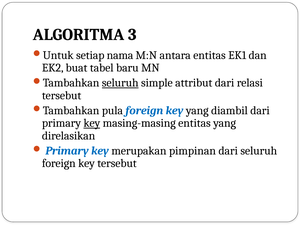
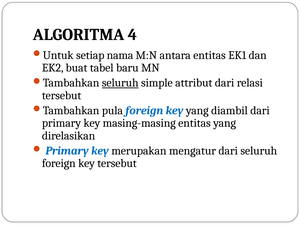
3: 3 -> 4 (132, 35)
key underline: present -> none (92, 123)
pimpinan: pimpinan -> mengatur (192, 151)
